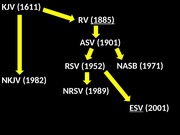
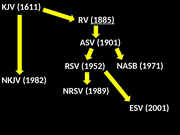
ESV underline: present -> none (136, 108)
